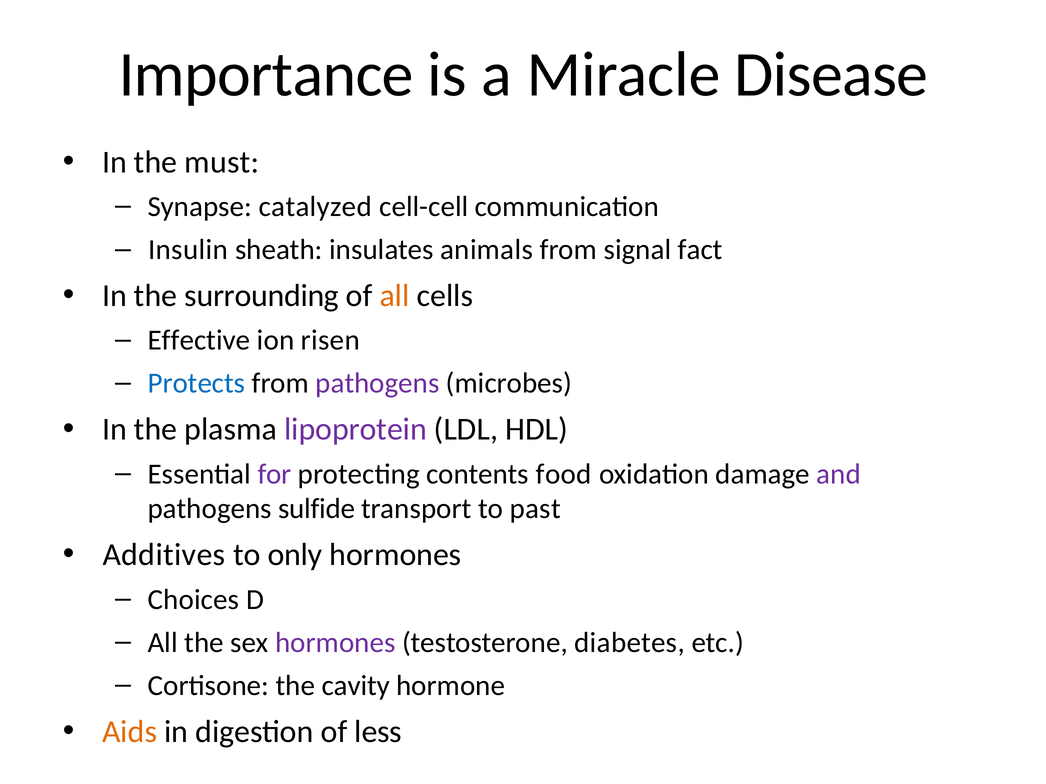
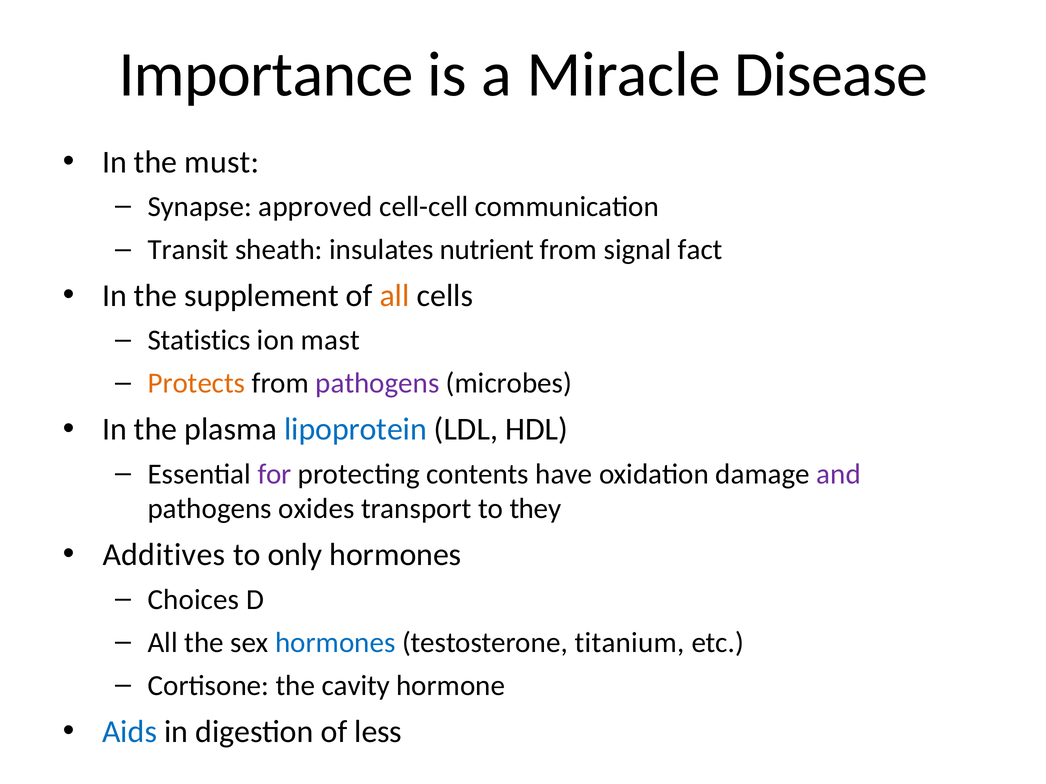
catalyzed: catalyzed -> approved (315, 207)
Insulin: Insulin -> Transit (188, 250)
animals: animals -> nutrient (487, 250)
surrounding: surrounding -> supplement (262, 296)
Effective: Effective -> Statistics (199, 341)
risen: risen -> mast (330, 341)
Protects colour: blue -> orange (196, 384)
lipoprotein colour: purple -> blue (355, 430)
food: food -> have (564, 474)
sulfide: sulfide -> oxides (316, 509)
past: past -> they (535, 509)
hormones colour: purple -> blue (335, 643)
diabetes: diabetes -> titanium (630, 643)
Aids colour: orange -> blue (130, 732)
